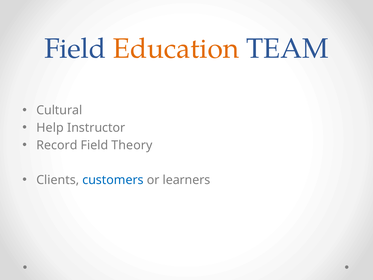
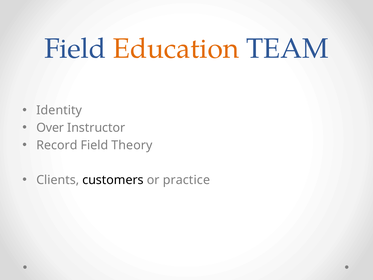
Cultural: Cultural -> Identity (59, 110)
Help: Help -> Over (50, 128)
customers colour: blue -> black (113, 180)
learners: learners -> practice (186, 180)
